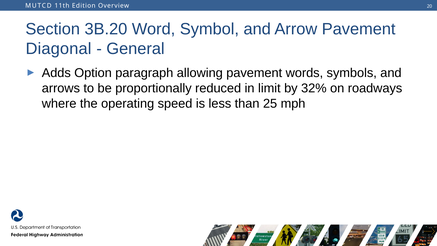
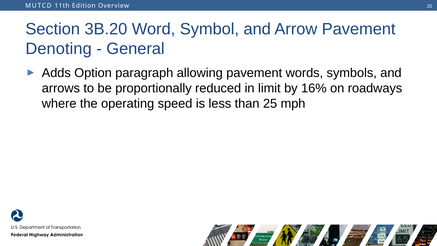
Diagonal: Diagonal -> Denoting (59, 49)
32%: 32% -> 16% (314, 88)
